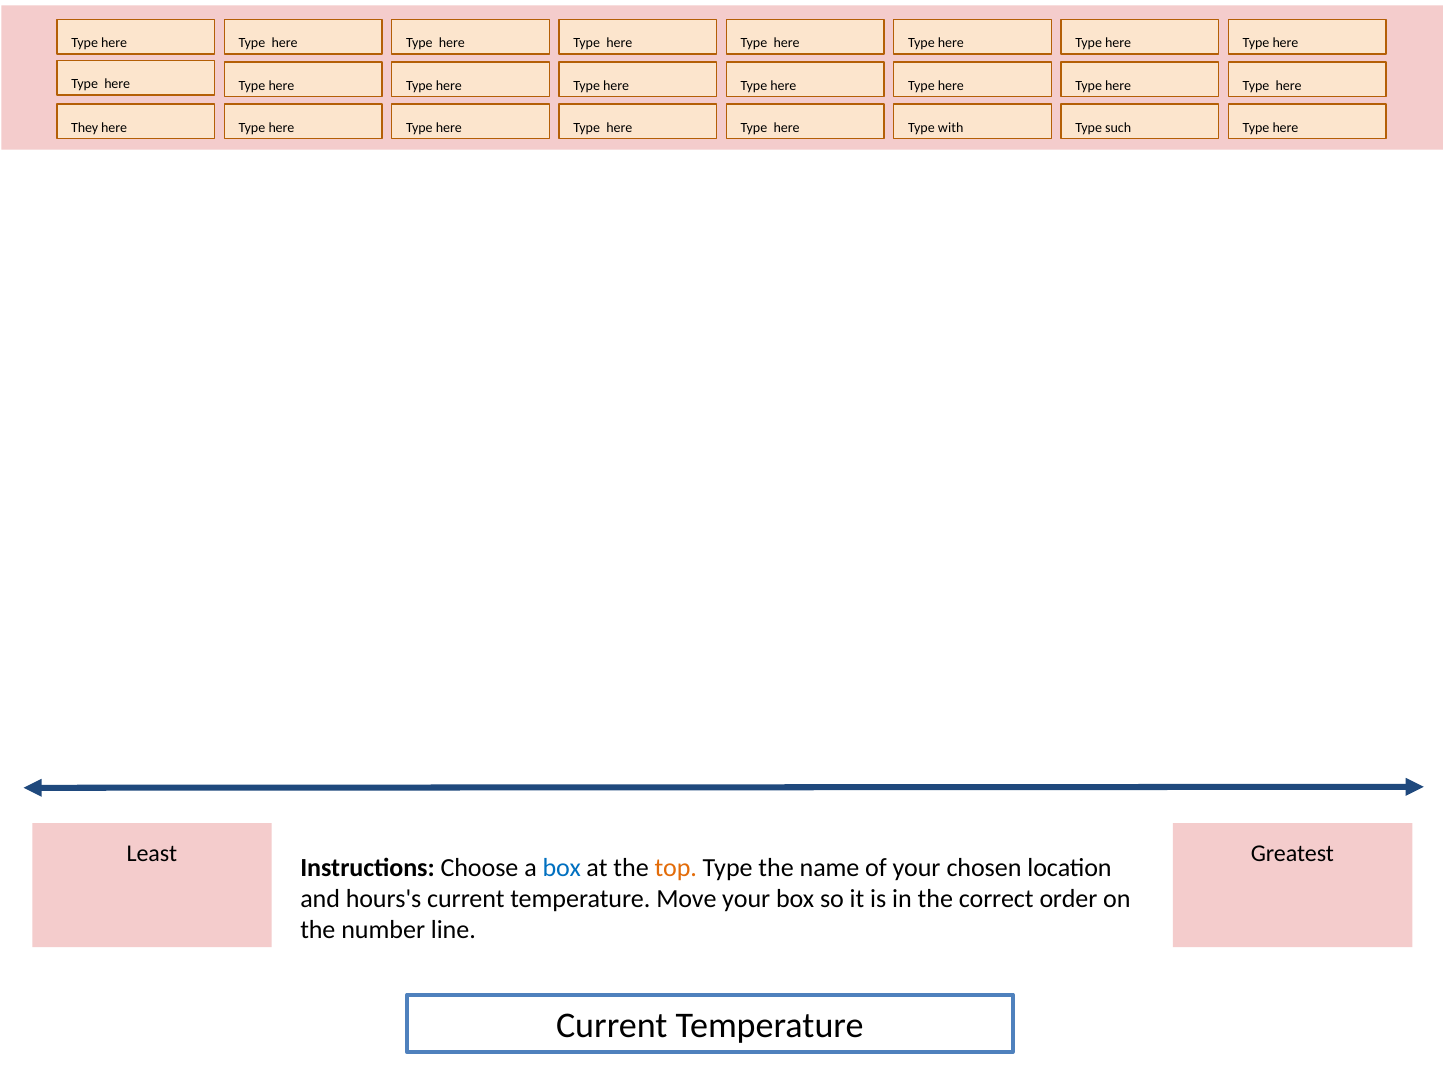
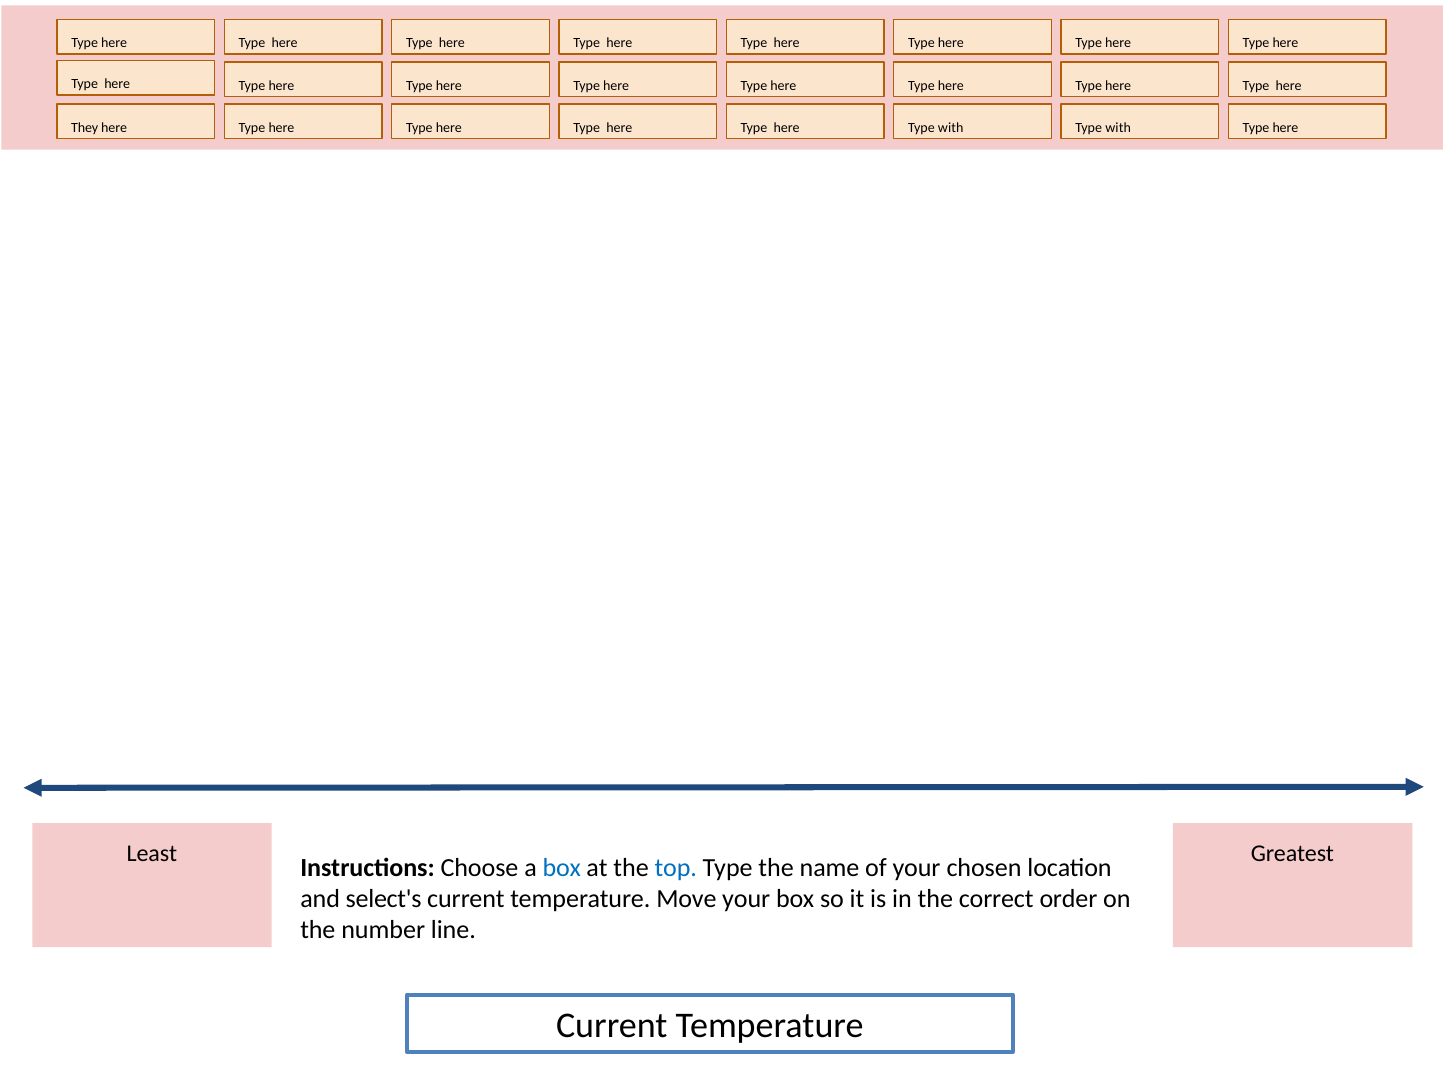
such: such -> with (1118, 128)
top colour: orange -> blue (676, 868)
hours's: hours's -> select's (384, 899)
